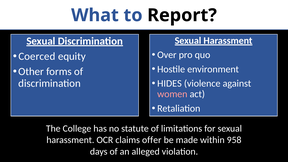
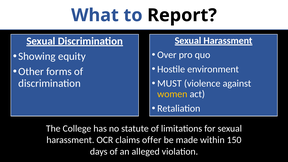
Coerced: Coerced -> Showing (37, 56)
HIDES: HIDES -> MUST (169, 83)
women colour: pink -> yellow (172, 94)
958: 958 -> 150 (234, 140)
